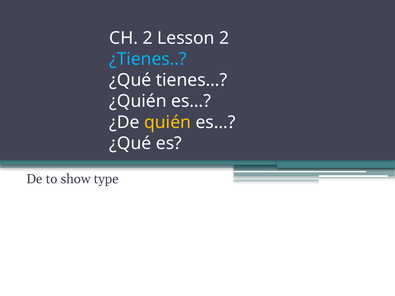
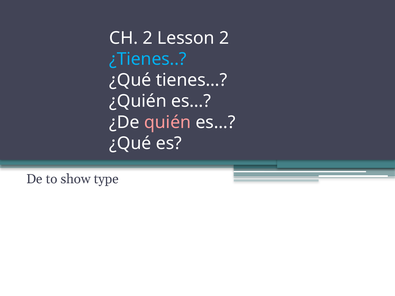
quién colour: yellow -> pink (168, 122)
